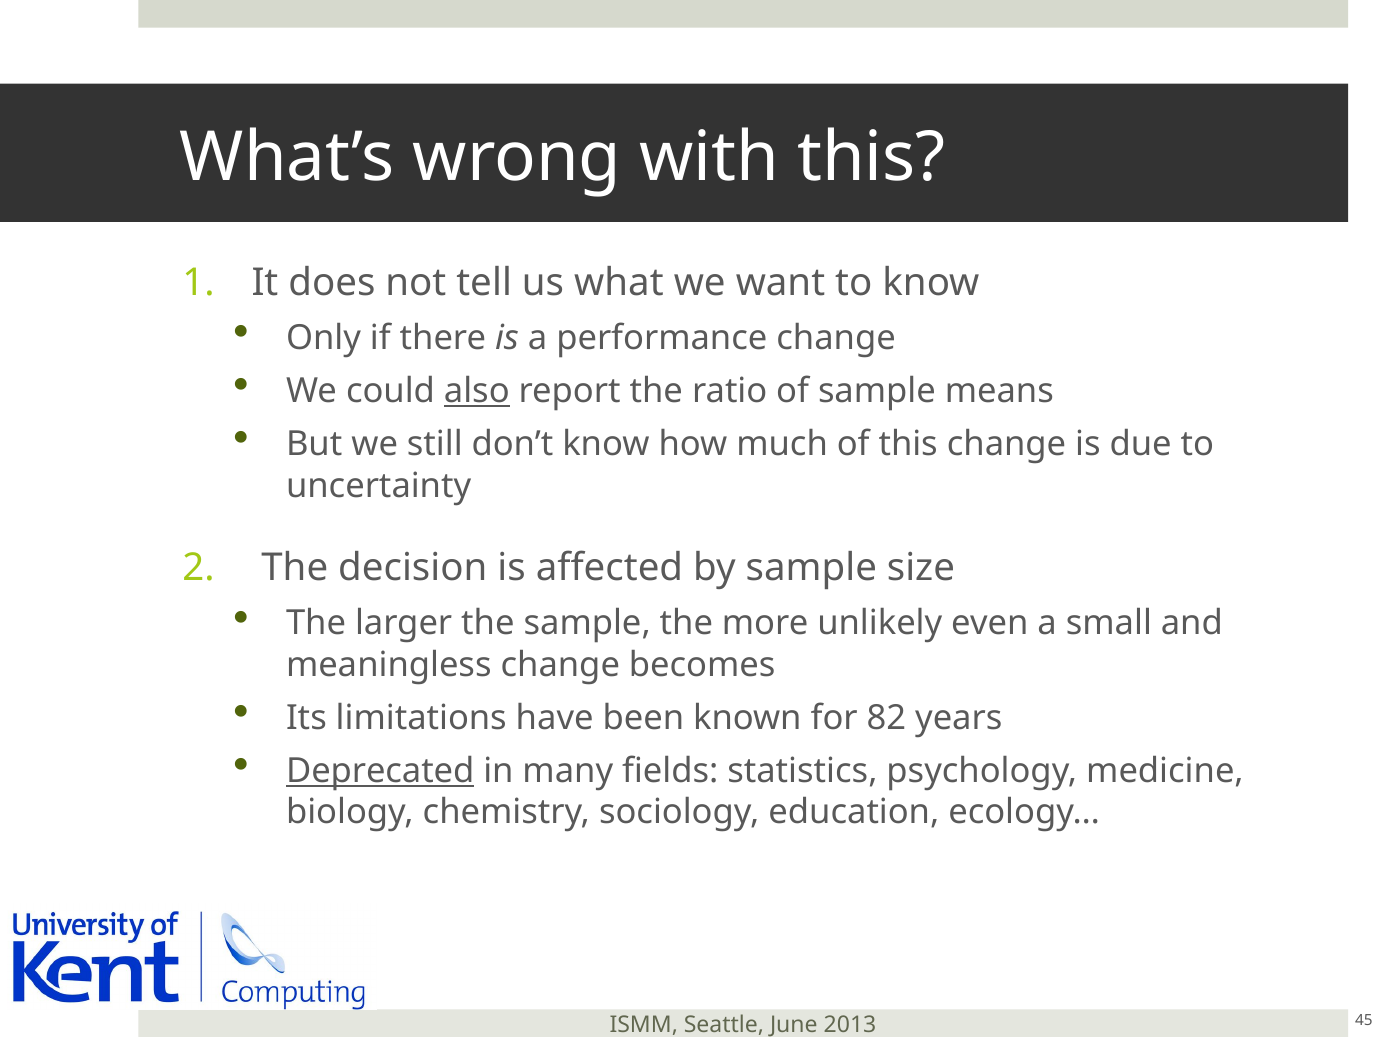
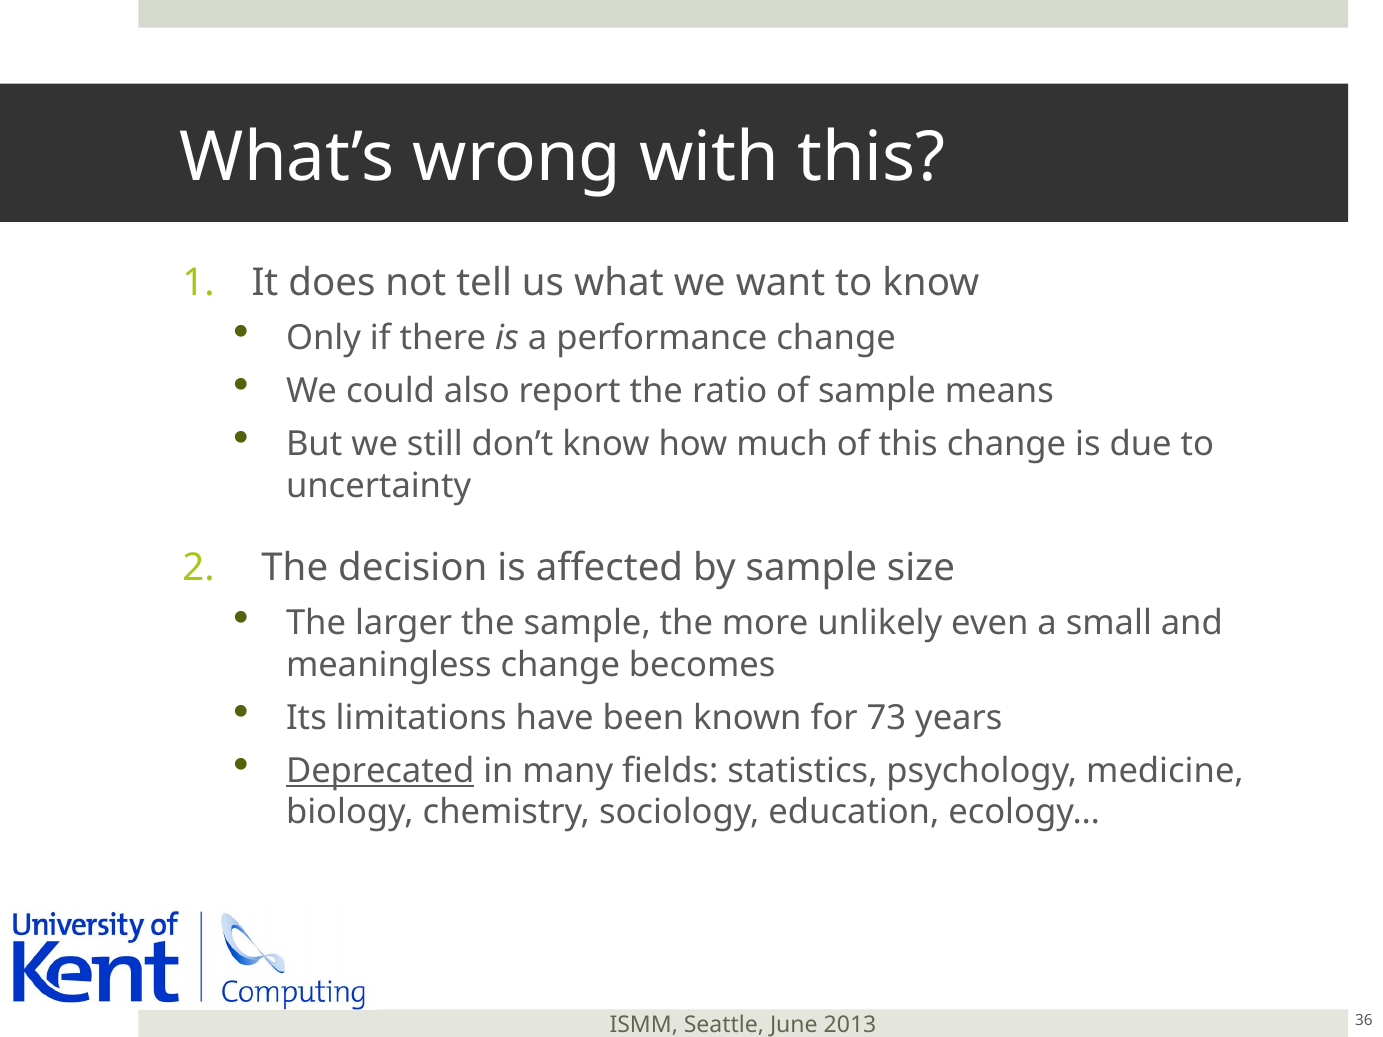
also underline: present -> none (477, 391)
82: 82 -> 73 (886, 718)
45: 45 -> 36 (1364, 1021)
